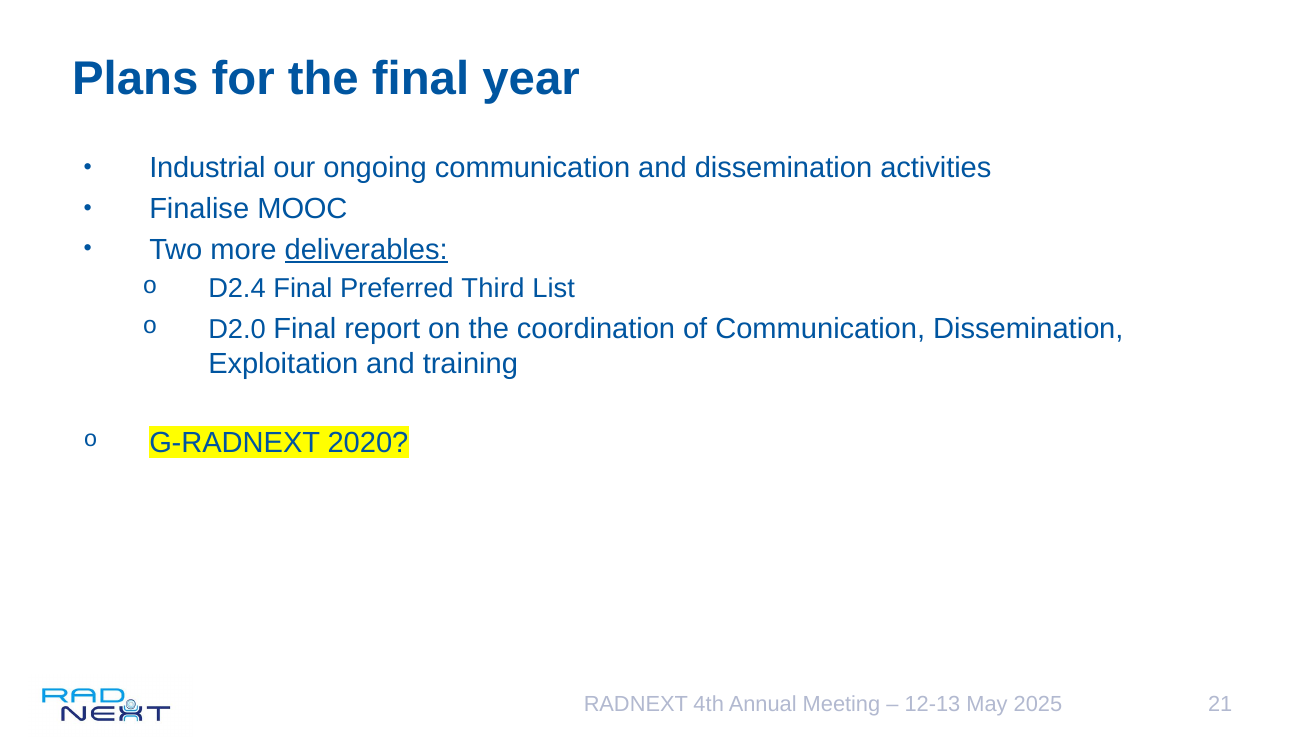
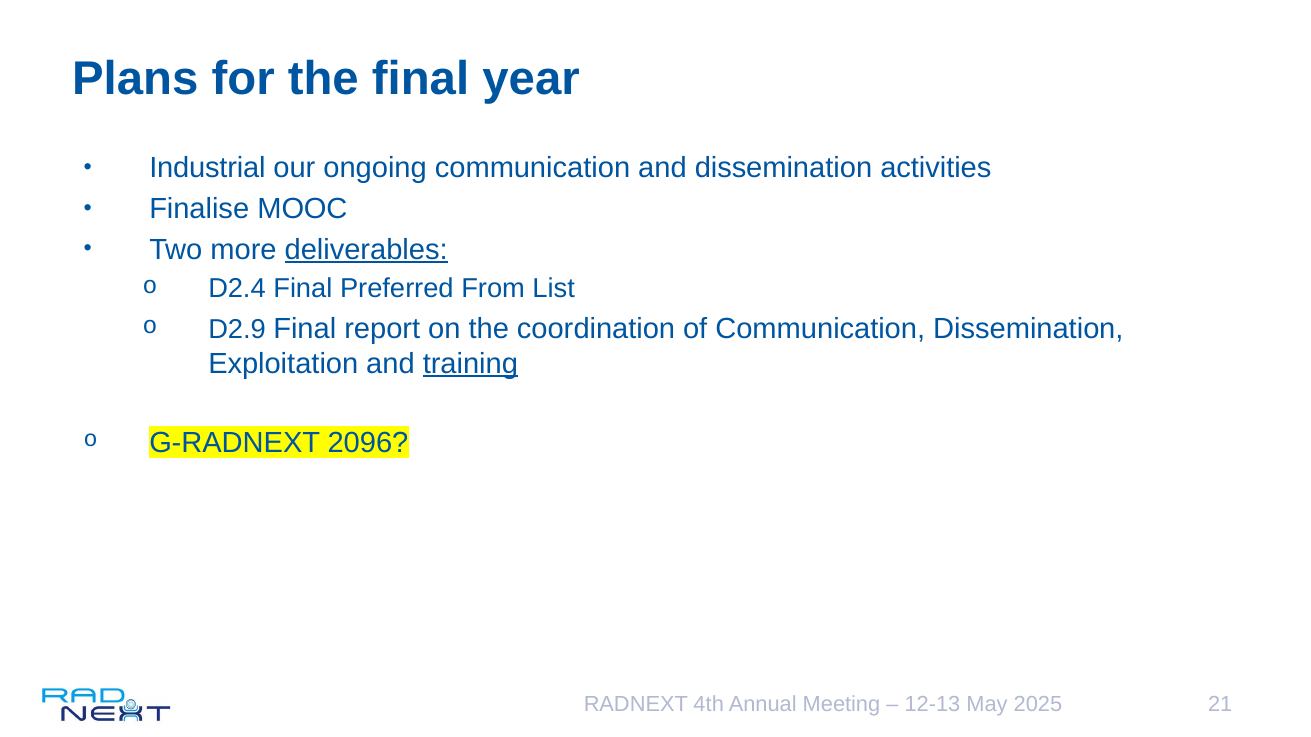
Third: Third -> From (493, 289)
D2.0: D2.0 -> D2.9 (237, 329)
training underline: none -> present (470, 364)
2020: 2020 -> 2096 (368, 443)
